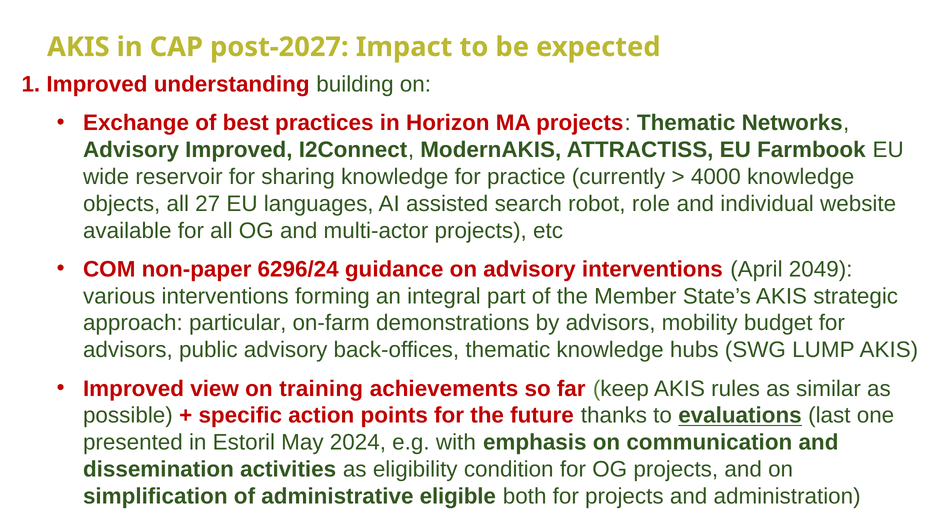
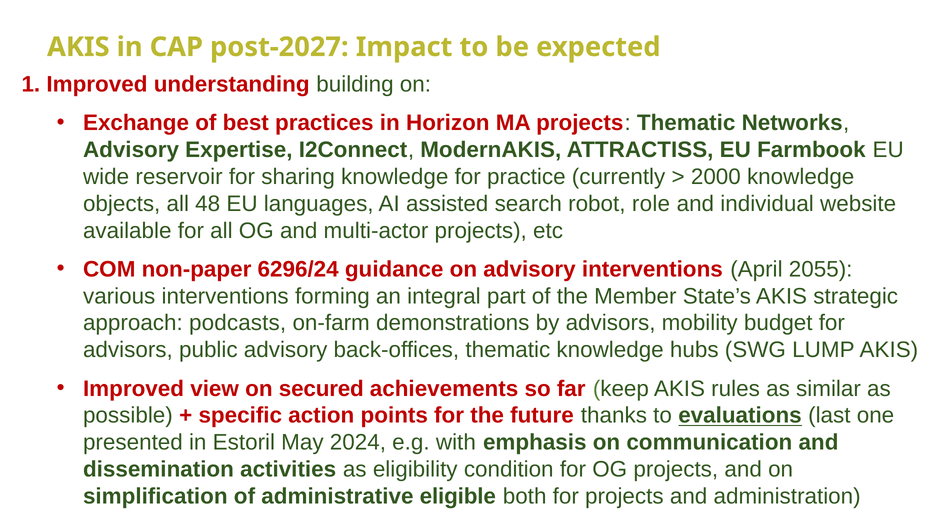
Advisory Improved: Improved -> Expertise (239, 150)
4000: 4000 -> 2000 (716, 177)
27: 27 -> 48 (208, 204)
2049: 2049 -> 2055 (821, 269)
particular: particular -> podcasts (238, 323)
training: training -> secured (321, 389)
